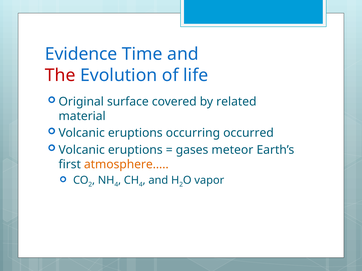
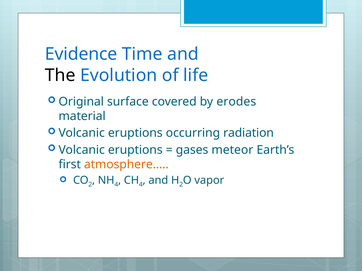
The colour: red -> black (60, 75)
related: related -> erodes (236, 102)
occurred: occurred -> radiation (249, 133)
